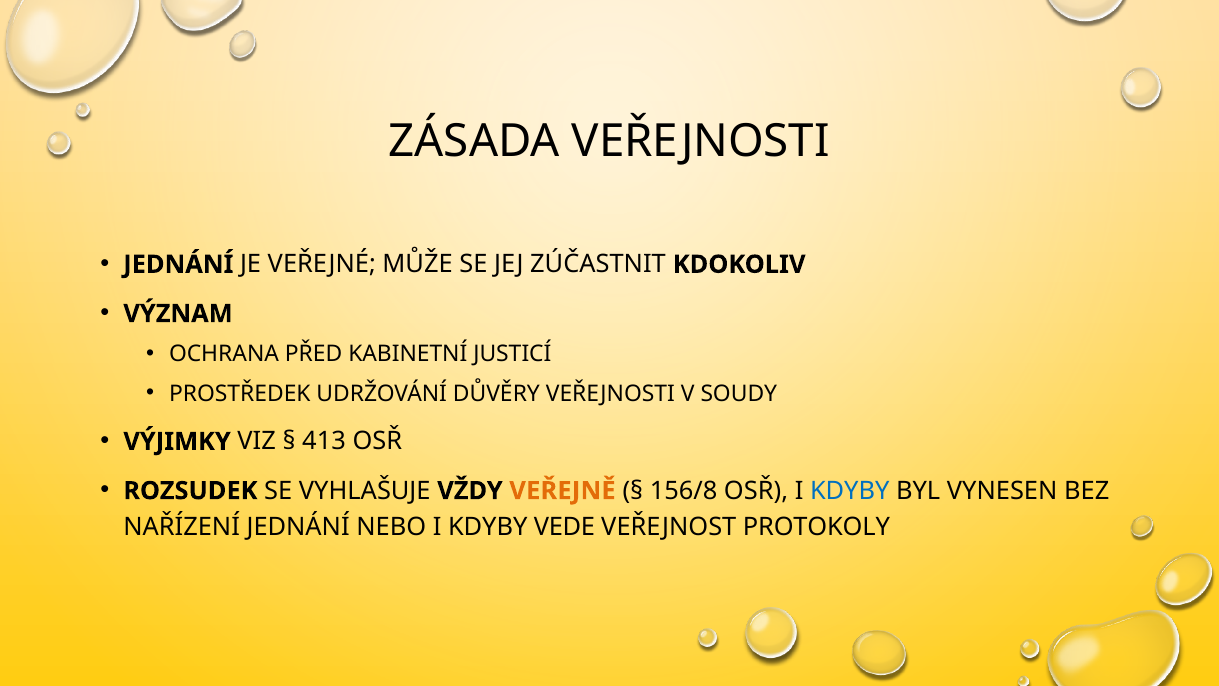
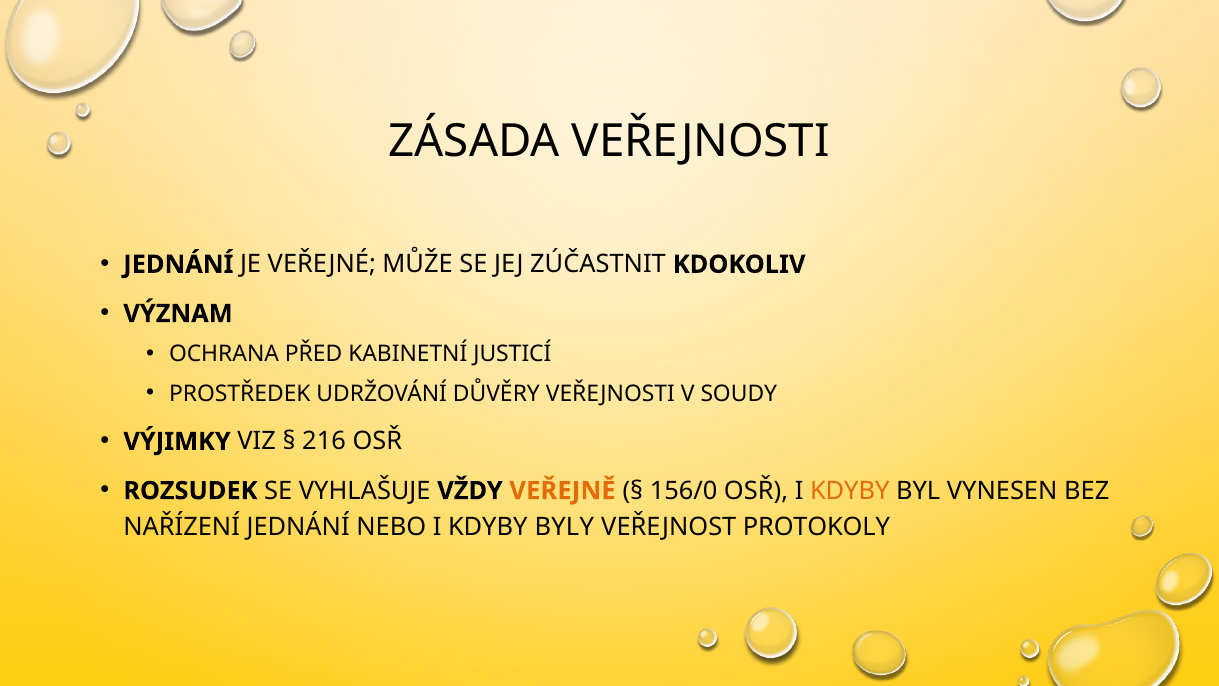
413: 413 -> 216 (324, 441)
156/8: 156/8 -> 156/0 (684, 491)
KDYBY colour: blue -> orange (850, 491)
VEDE: VEDE -> BYLY (564, 527)
